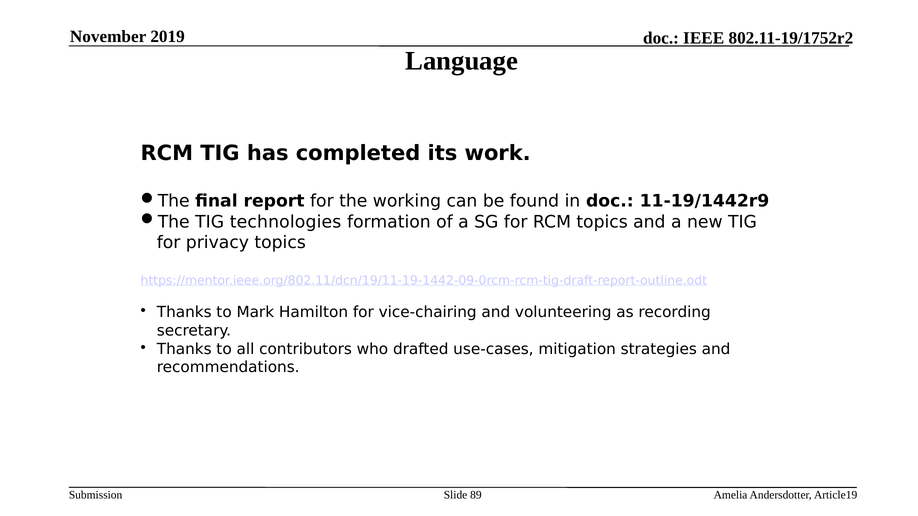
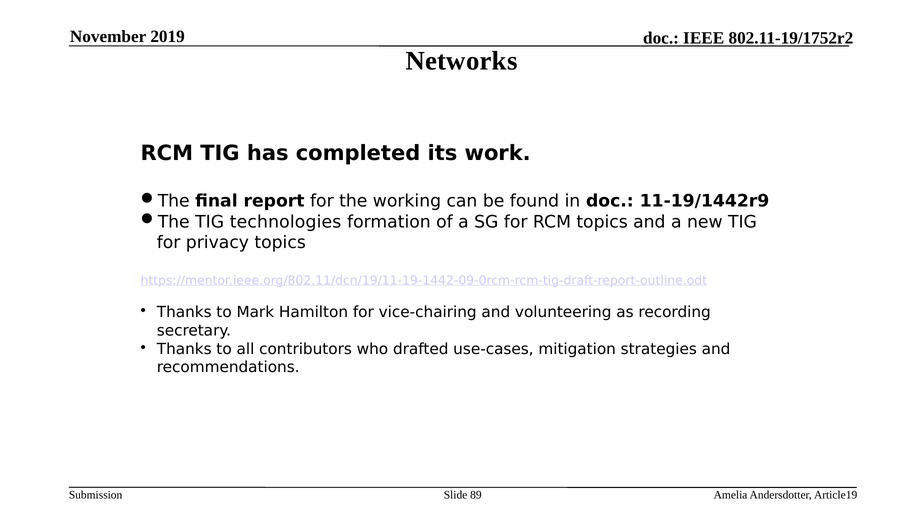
Language: Language -> Networks (462, 61)
